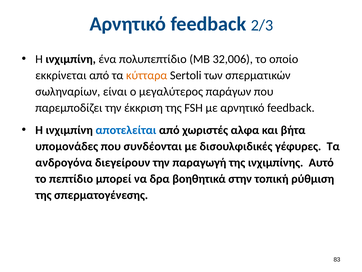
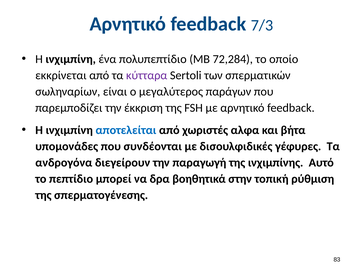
2/3: 2/3 -> 7/3 (262, 25)
32,006: 32,006 -> 72,284 (233, 59)
κύτταρα colour: orange -> purple (147, 75)
